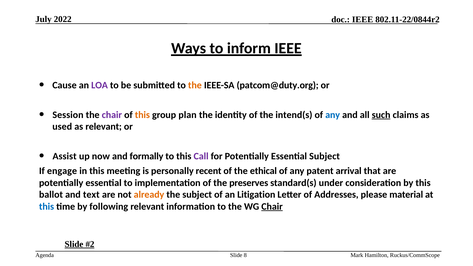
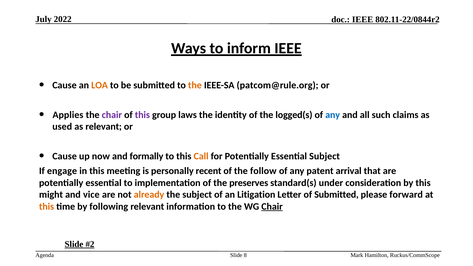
LOA colour: purple -> orange (100, 85)
patcom@duty.org: patcom@duty.org -> patcom@rule.org (278, 85)
Session: Session -> Applies (68, 115)
this colour: orange -> purple (142, 115)
plan: plan -> laws (188, 115)
intend(s: intend(s -> logged(s (294, 115)
such underline: present -> none (381, 115)
Assist: Assist -> Cause (65, 156)
Call colour: purple -> orange (201, 156)
ethical: ethical -> follow (263, 171)
ballot: ballot -> might (51, 195)
text: text -> vice (91, 195)
of Addresses: Addresses -> Submitted (336, 195)
material: material -> forward (406, 195)
this colour: blue -> orange (47, 207)
